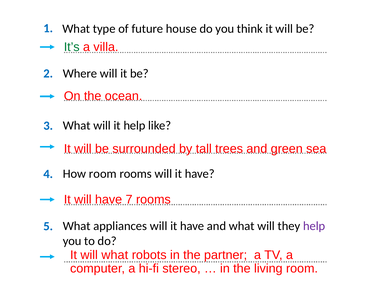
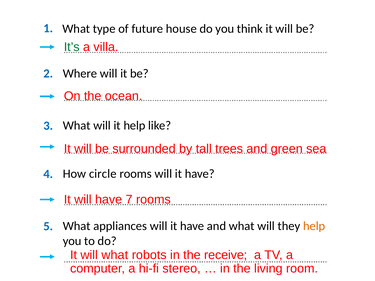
How room: room -> circle (103, 174)
help colour: purple -> orange (314, 226)
partner: partner -> receive (226, 255)
